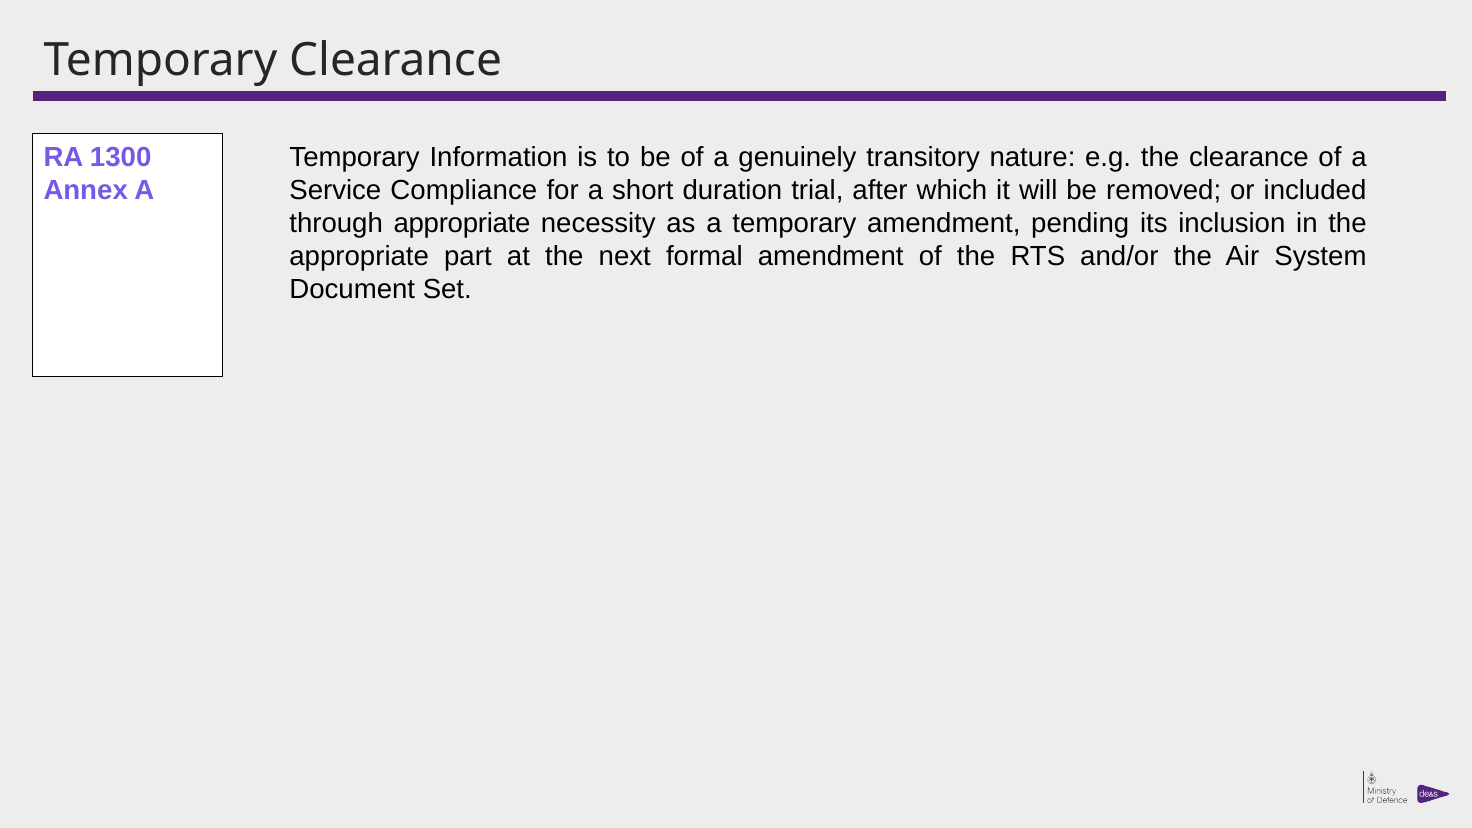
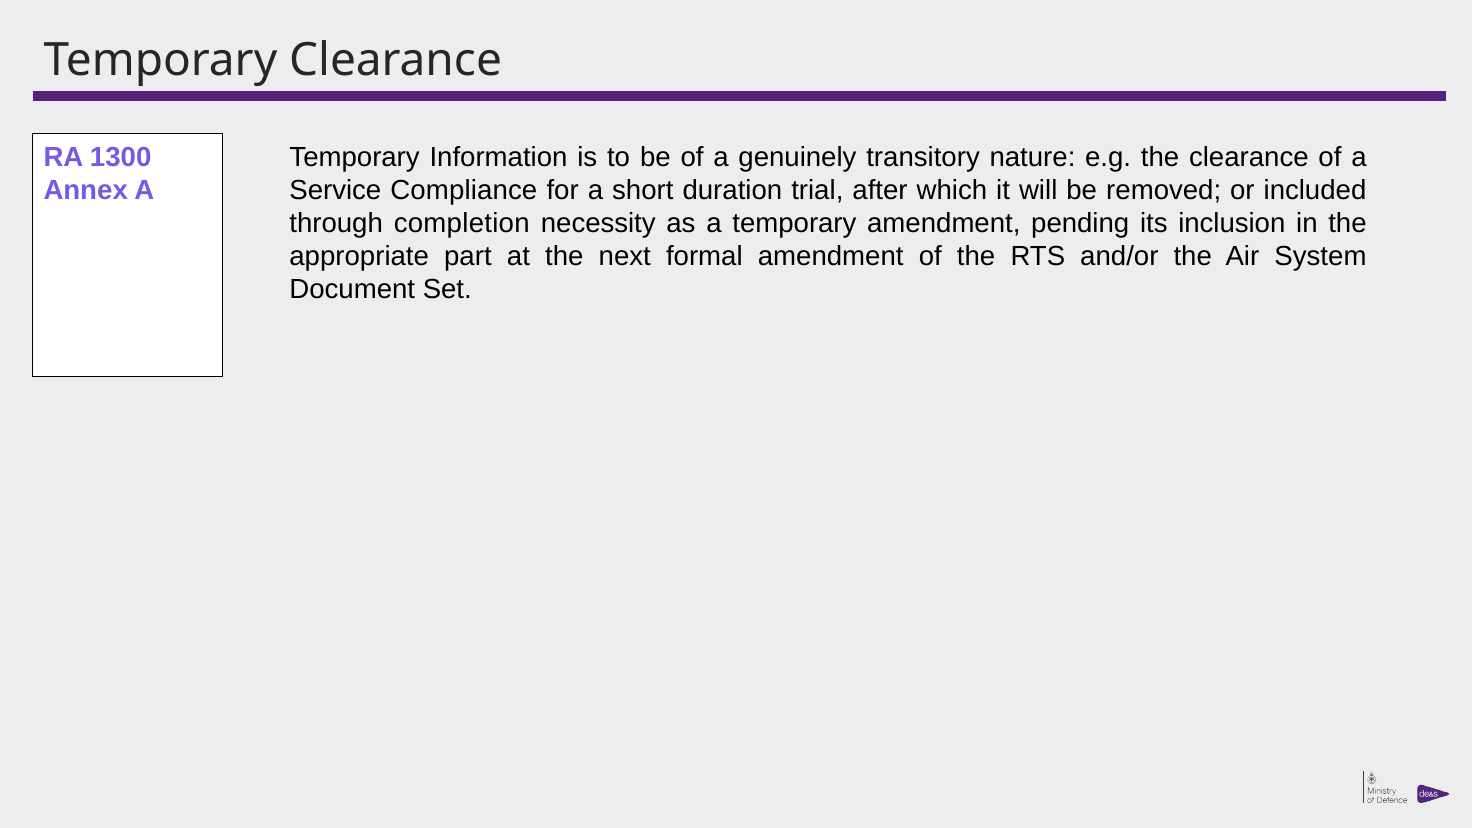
through appropriate: appropriate -> completion (462, 224)
